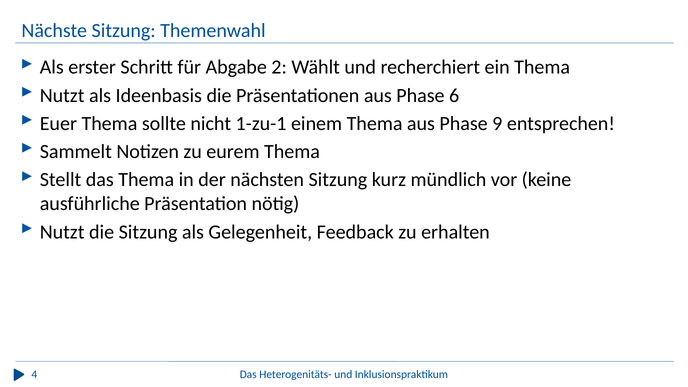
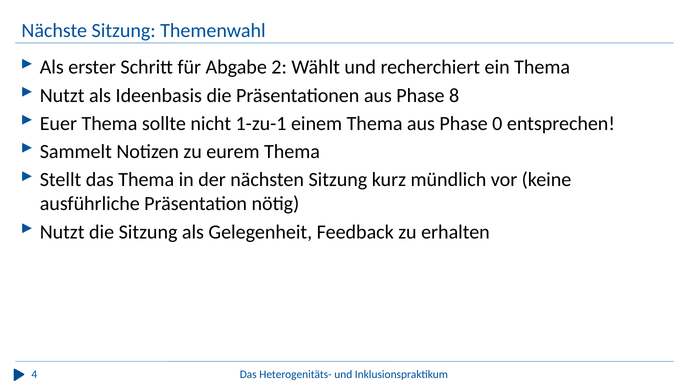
6: 6 -> 8 (454, 95)
9: 9 -> 0 (497, 123)
